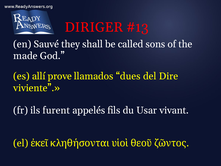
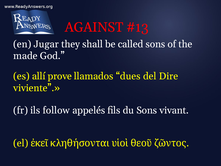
DIRIGER: DIRIGER -> AGAINST (94, 27)
Sauvé: Sauvé -> Jugar (46, 44)
furent: furent -> follow (56, 110)
du Usar: Usar -> Sons (147, 110)
